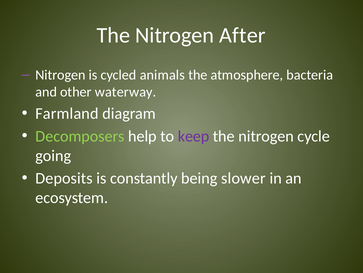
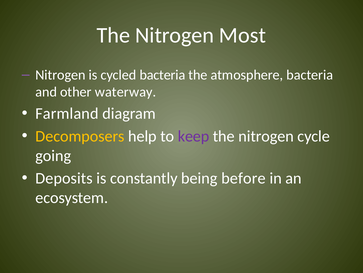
After: After -> Most (242, 35)
cycled animals: animals -> bacteria (162, 75)
Decomposers colour: light green -> yellow (80, 136)
slower: slower -> before (243, 178)
